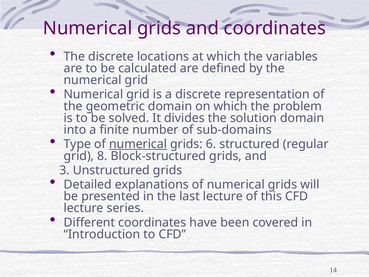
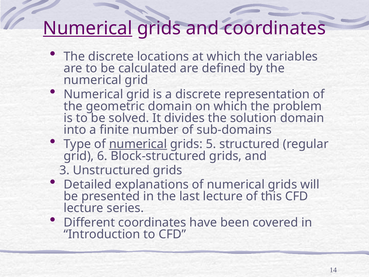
Numerical underline: none -> present (88, 28)
6: 6 -> 5 (211, 144)
8: 8 -> 6 (102, 156)
